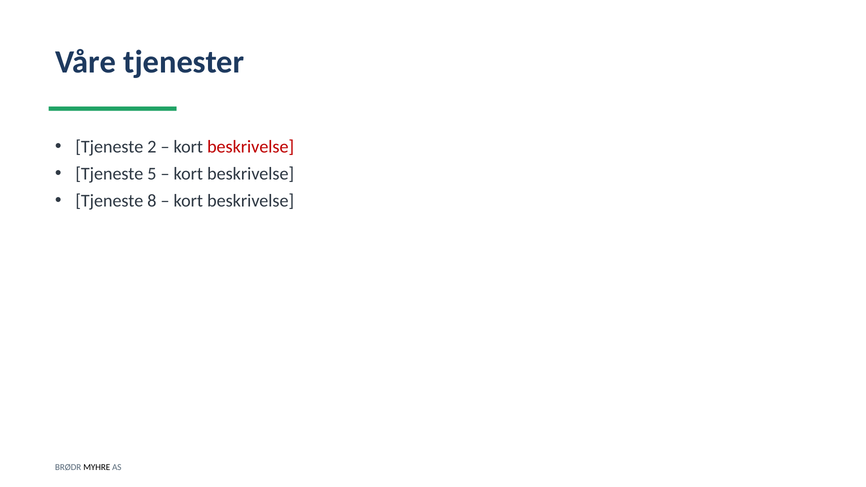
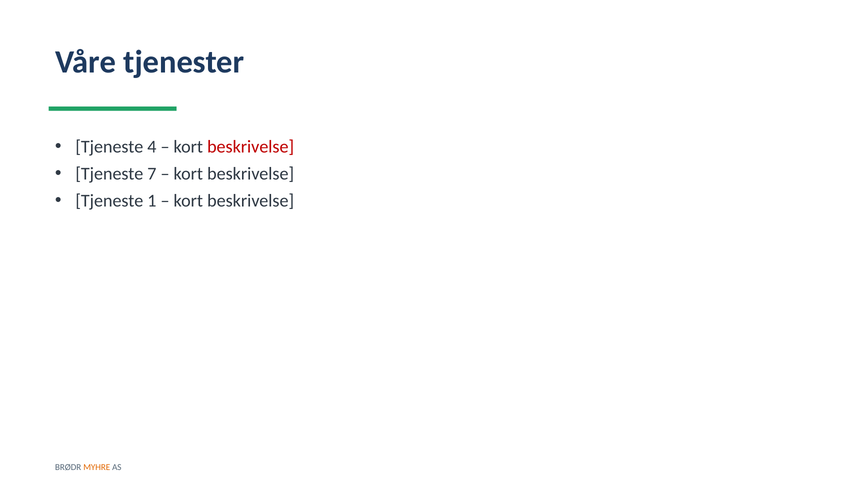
2: 2 -> 4 (152, 147)
5: 5 -> 7 (152, 174)
8: 8 -> 1 (152, 201)
MYHRE colour: black -> orange (97, 467)
